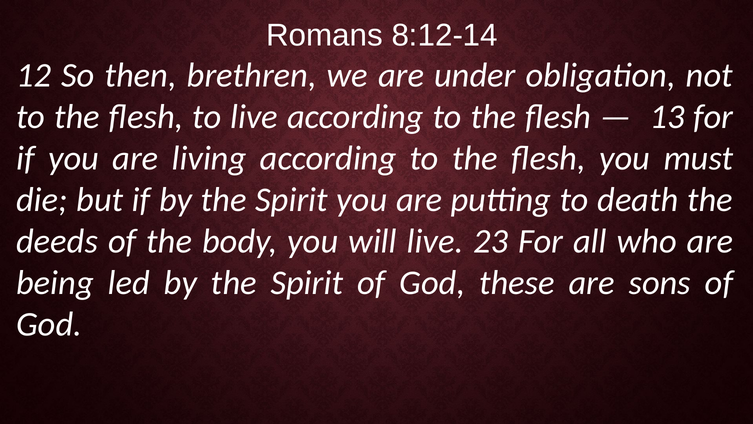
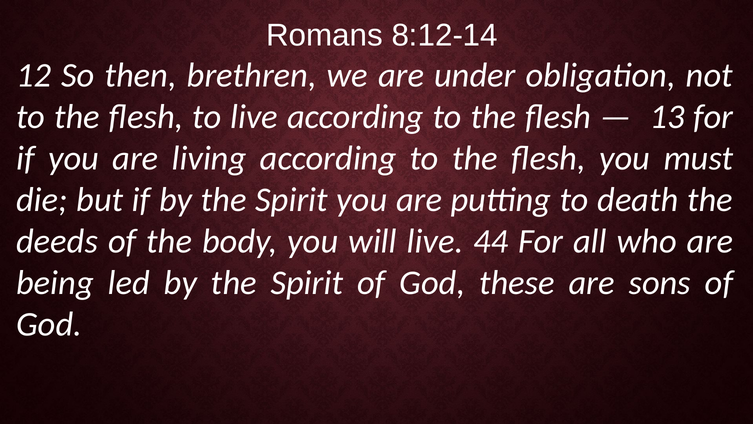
23: 23 -> 44 (491, 241)
